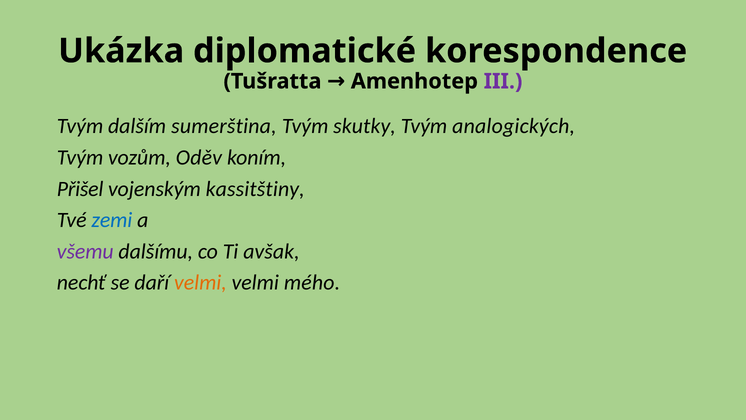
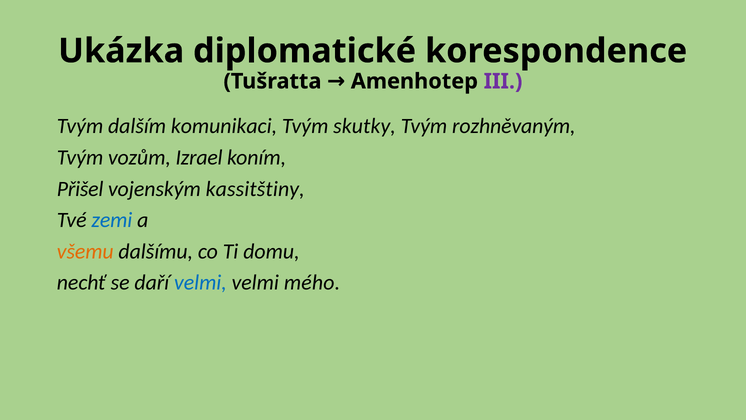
sumerština: sumerština -> komunikaci (224, 126)
analogických: analogických -> rozhněvaným (514, 126)
Oděv: Oděv -> Izrael (199, 157)
všemu colour: purple -> orange (85, 251)
avšak: avšak -> domu (271, 251)
velmi colour: orange -> blue (200, 283)
